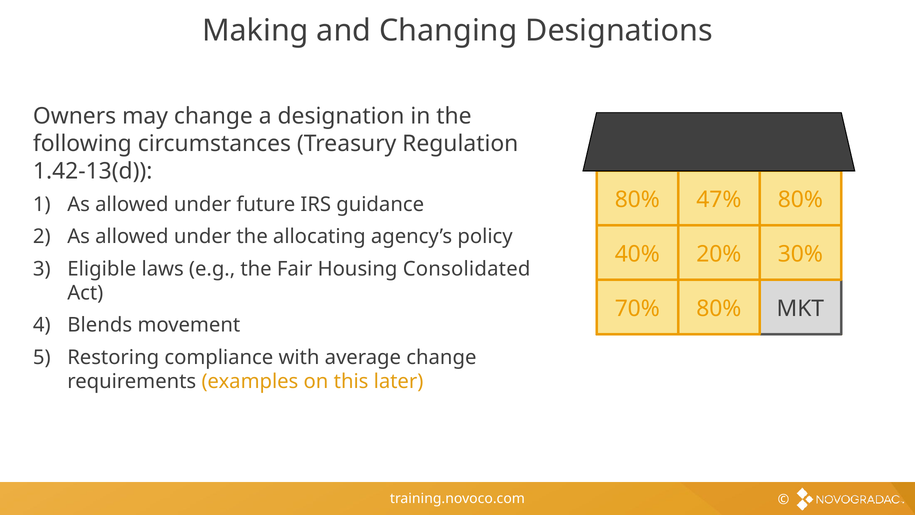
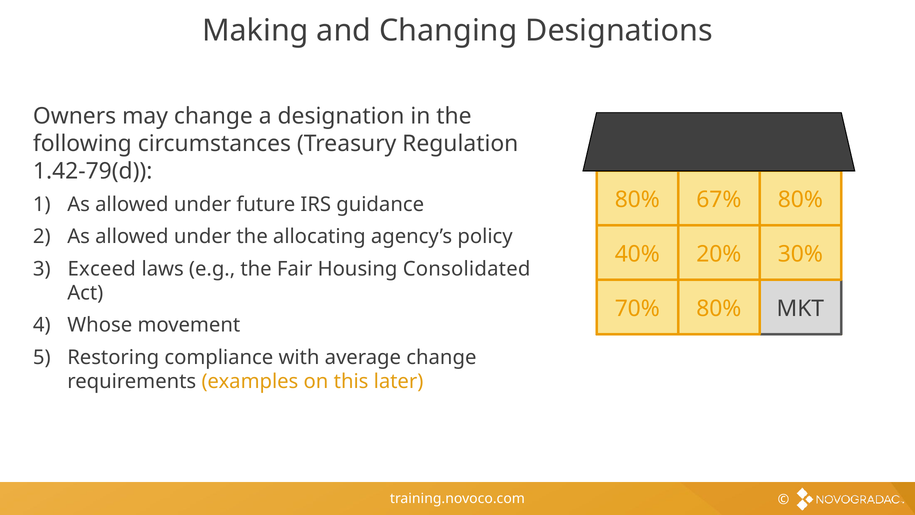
1.42-13(d: 1.42-13(d -> 1.42-79(d (93, 171)
47%: 47% -> 67% (719, 200)
Eligible: Eligible -> Exceed (102, 269)
Blends: Blends -> Whose (100, 325)
